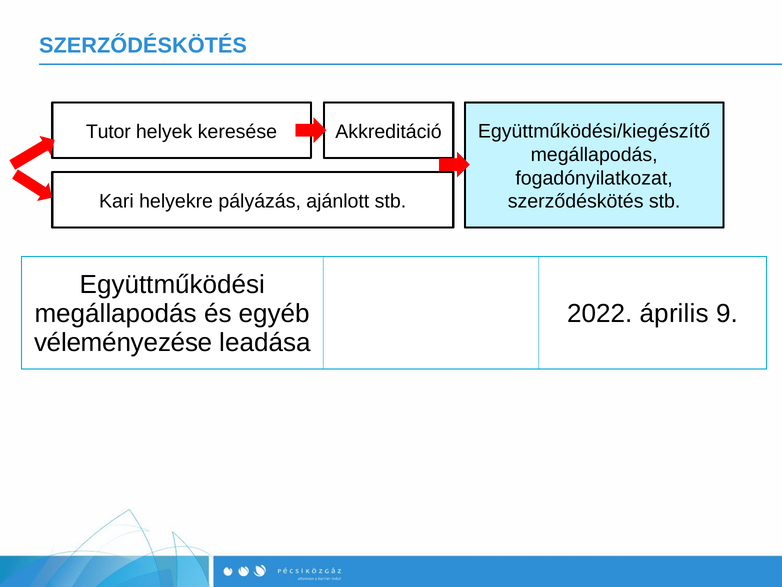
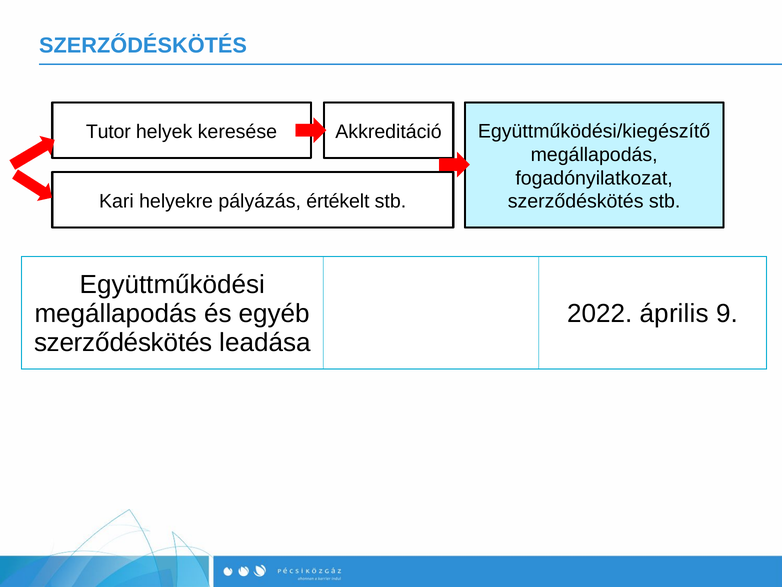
ajánlott: ajánlott -> értékelt (338, 201)
véleményezése: véleményezése -> szerződéskötés (123, 342)
